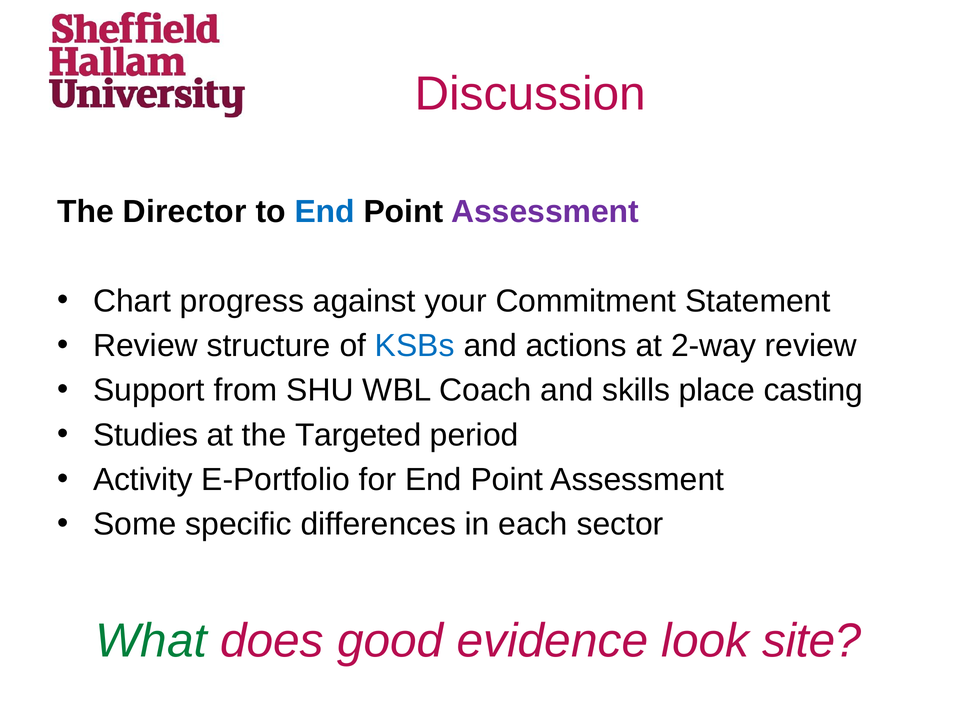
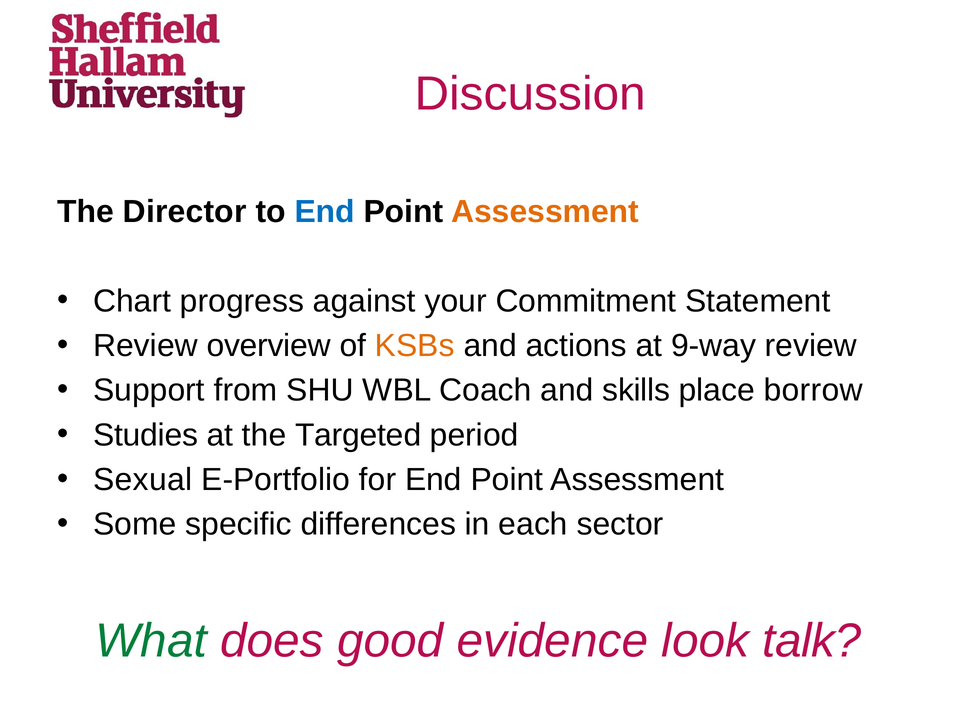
Assessment colour: purple -> orange (545, 212)
structure: structure -> overview (269, 346)
KSBs colour: blue -> orange (415, 346)
2-way: 2-way -> 9-way (714, 346)
casting: casting -> borrow (813, 390)
Activity: Activity -> Sexual (143, 480)
site: site -> talk (812, 641)
